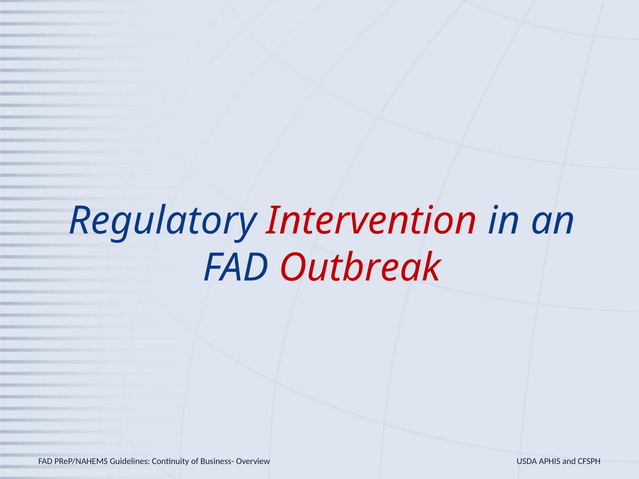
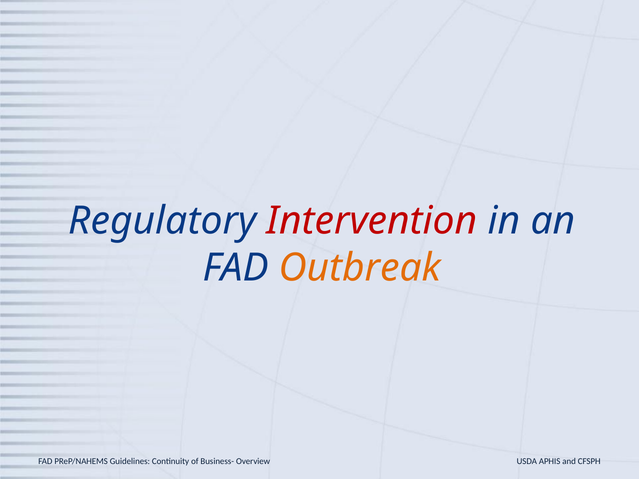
Outbreak colour: red -> orange (360, 268)
